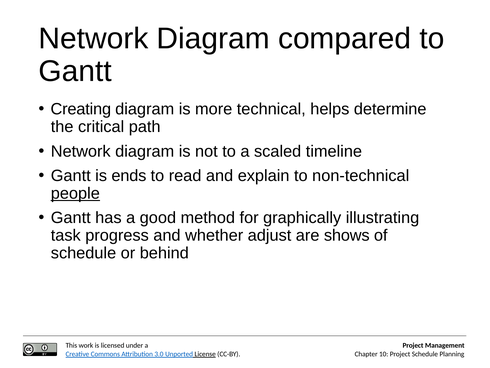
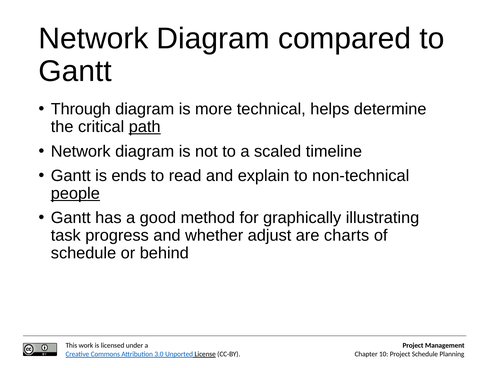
Creating: Creating -> Through (81, 109)
path underline: none -> present (145, 127)
shows: shows -> charts (347, 235)
